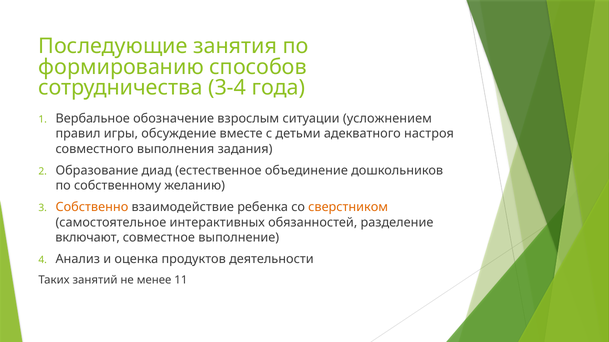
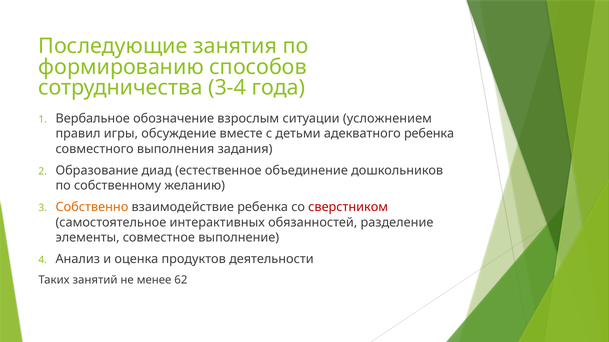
адекватного настроя: настроя -> ребенка (429, 134)
сверстником colour: orange -> red (348, 208)
включают: включают -> элементы (88, 238)
11: 11 -> 62 (181, 280)
